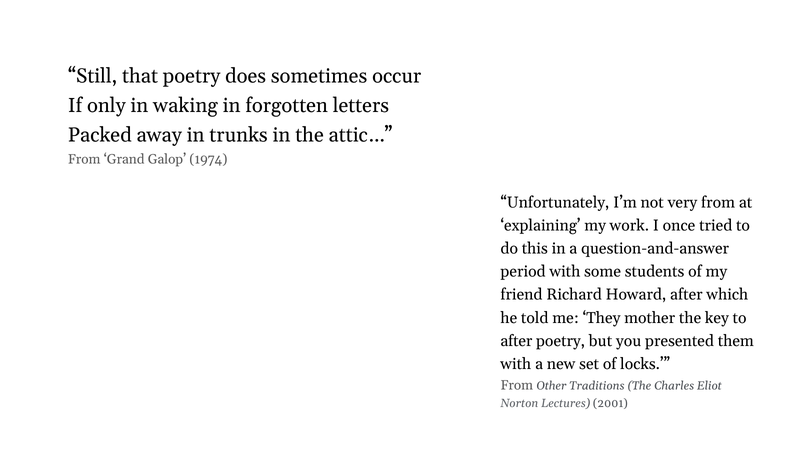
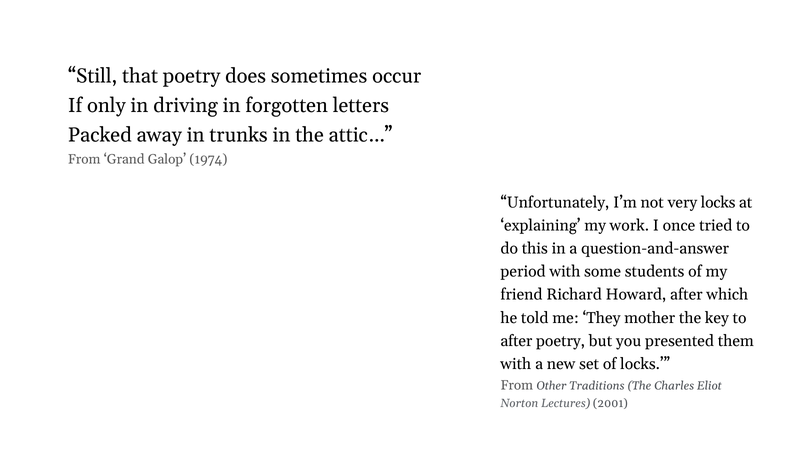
waking: waking -> driving (185, 105)
very from: from -> locks (718, 202)
